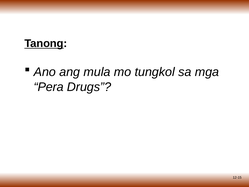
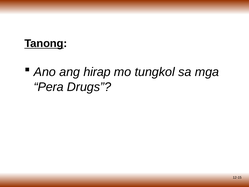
mula: mula -> hirap (97, 72)
